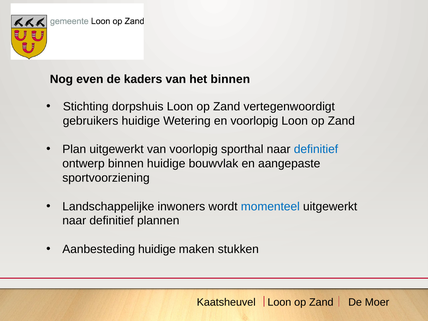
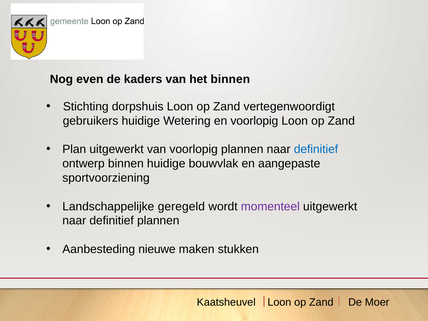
voorlopig sporthal: sporthal -> plannen (242, 149)
inwoners: inwoners -> geregeld (181, 206)
momenteel colour: blue -> purple (270, 206)
Aanbesteding huidige: huidige -> nieuwe (157, 249)
